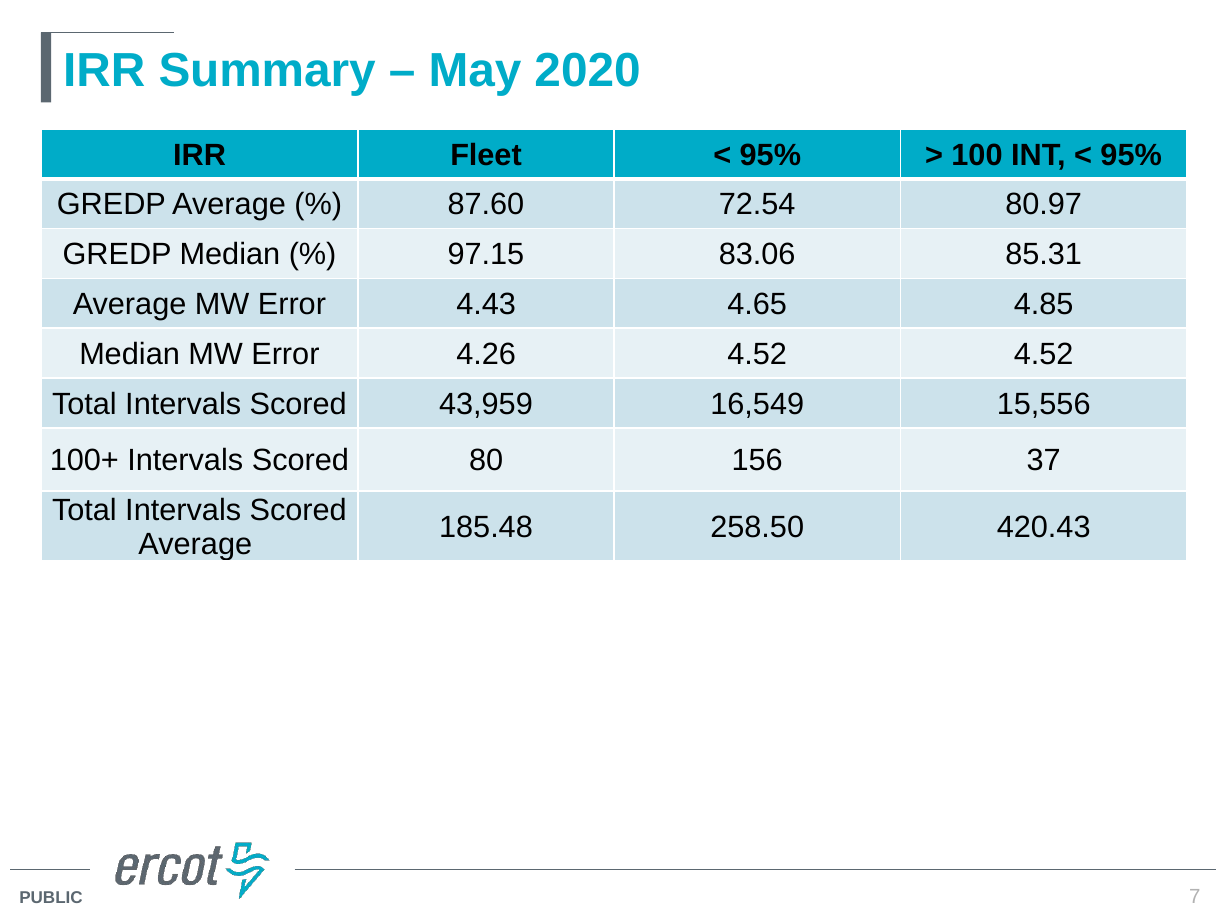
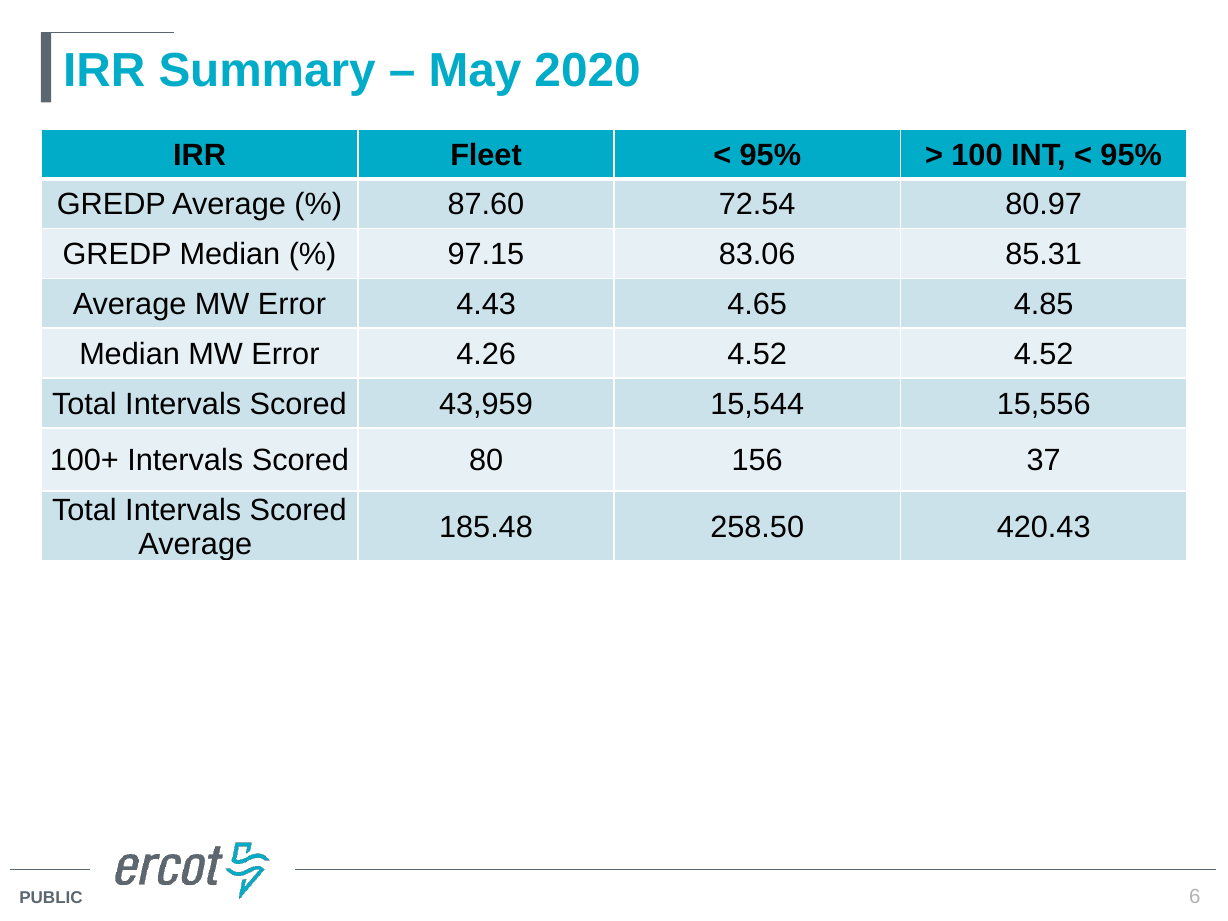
16,549: 16,549 -> 15,544 (757, 404)
7: 7 -> 6 (1195, 897)
